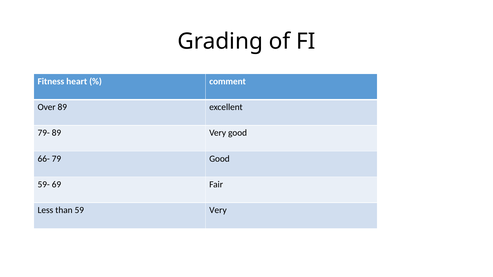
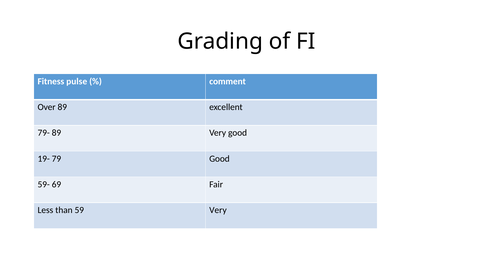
heart: heart -> pulse (77, 81)
66-: 66- -> 19- (44, 159)
